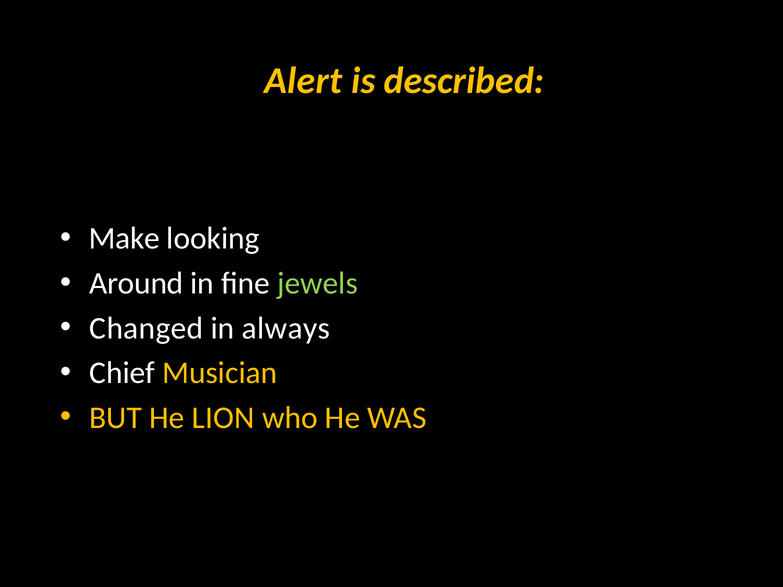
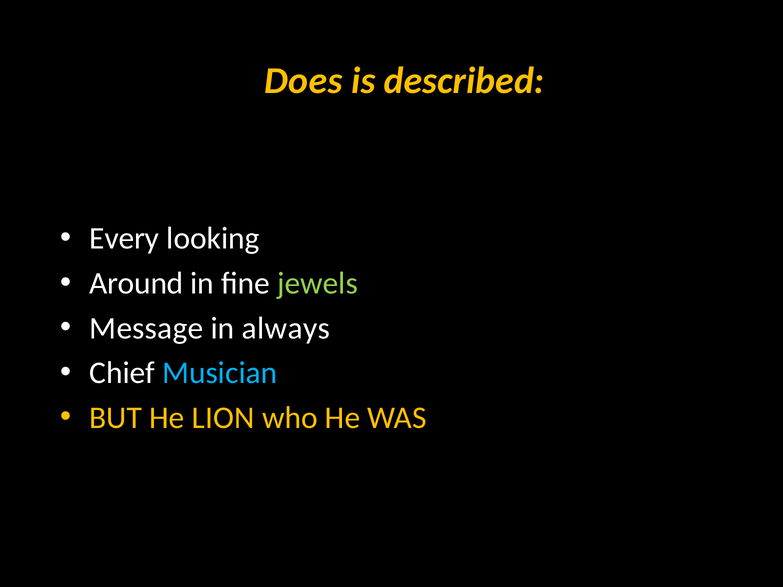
Alert: Alert -> Does (303, 81)
Make: Make -> Every (124, 239)
Changed: Changed -> Message (146, 328)
Musician colour: yellow -> light blue (220, 373)
